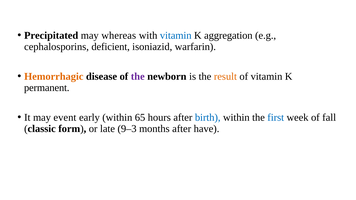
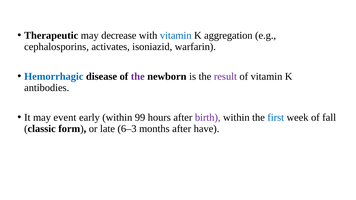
Precipitated: Precipitated -> Therapeutic (51, 35)
whereas: whereas -> decrease (119, 35)
deficient: deficient -> activates (111, 47)
Hemorrhagic colour: orange -> blue (54, 77)
result colour: orange -> purple (225, 77)
permanent: permanent -> antibodies (47, 88)
65: 65 -> 99 (140, 118)
birth colour: blue -> purple (208, 118)
9–3: 9–3 -> 6–3 (127, 129)
